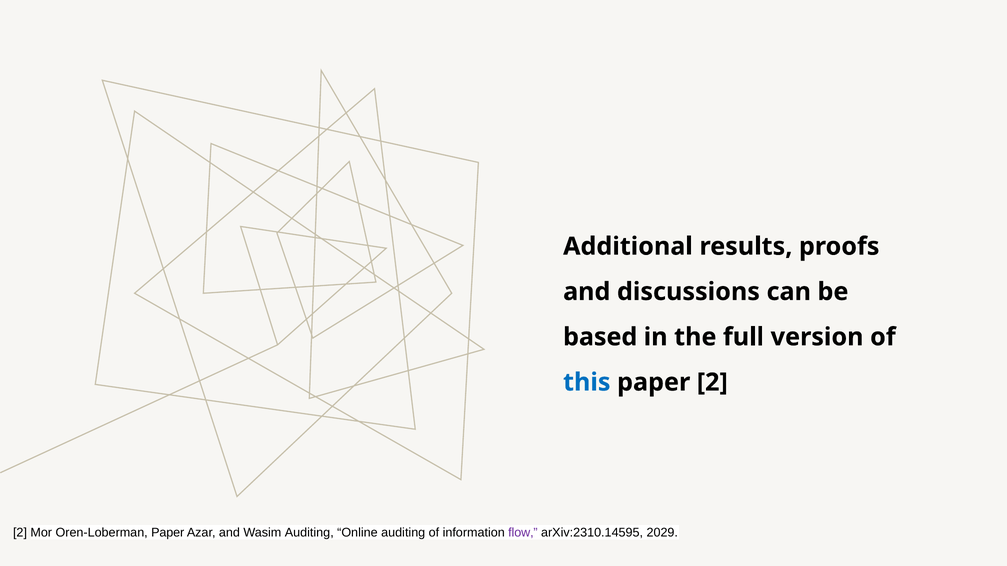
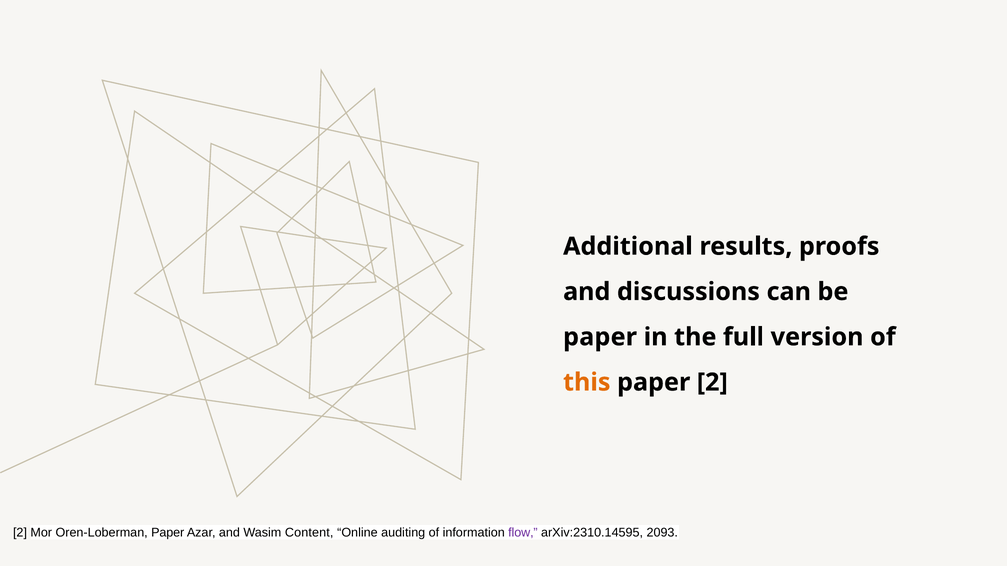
based: based -> paper (600, 337)
this colour: blue -> orange (587, 383)
Wasim Auditing: Auditing -> Content (309, 533)
2029: 2029 -> 2093 (662, 533)
